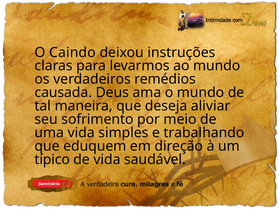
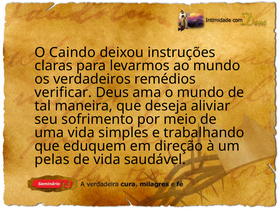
causada: causada -> verificar (63, 93)
típico: típico -> pelas (52, 160)
